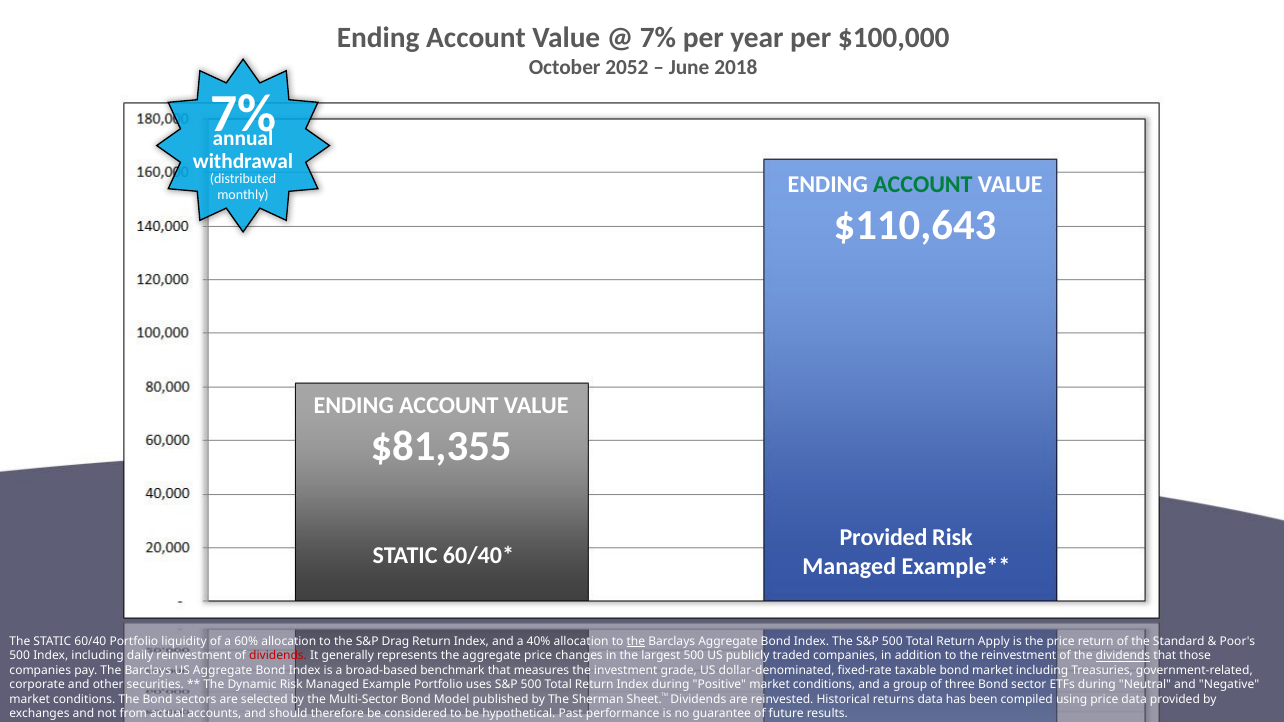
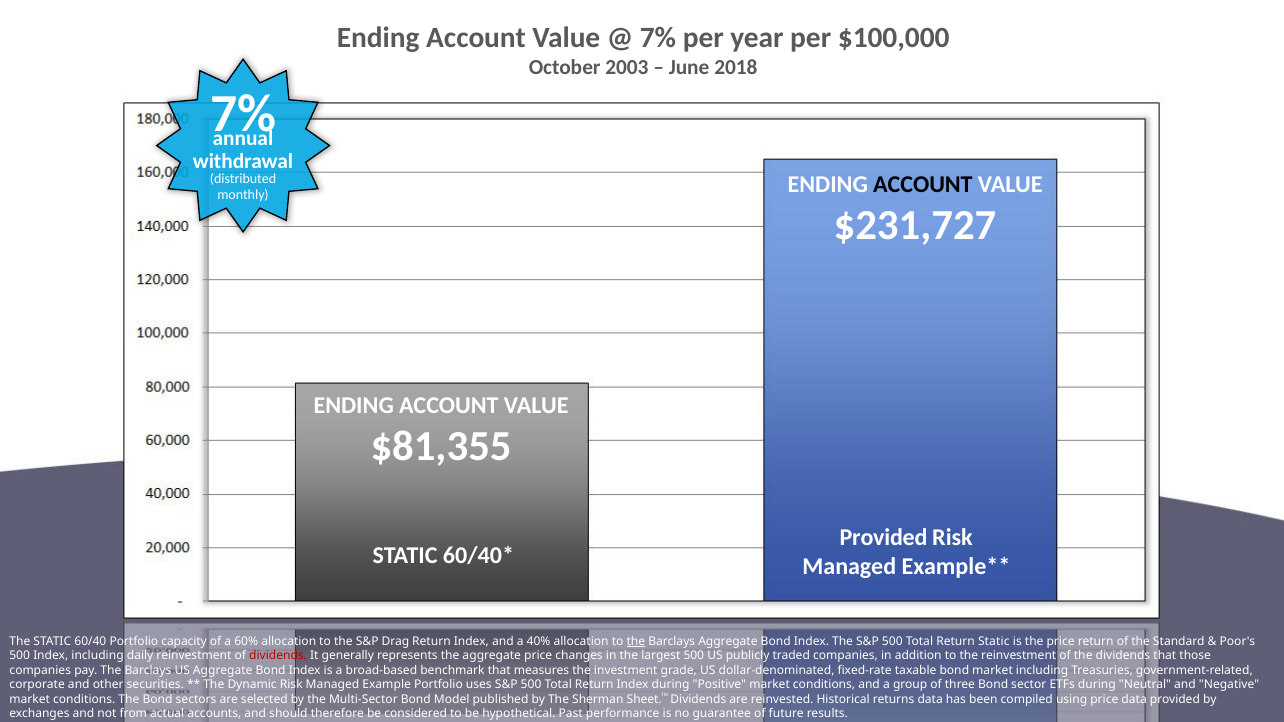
2052: 2052 -> 2003 (627, 68)
ACCOUNT colour: green -> black (923, 184)
$110,643: $110,643 -> $231,727 (915, 226)
liquidity: liquidity -> capacity (184, 642)
Return Apply: Apply -> Static (994, 642)
dividends underline: present -> none (1123, 656)
